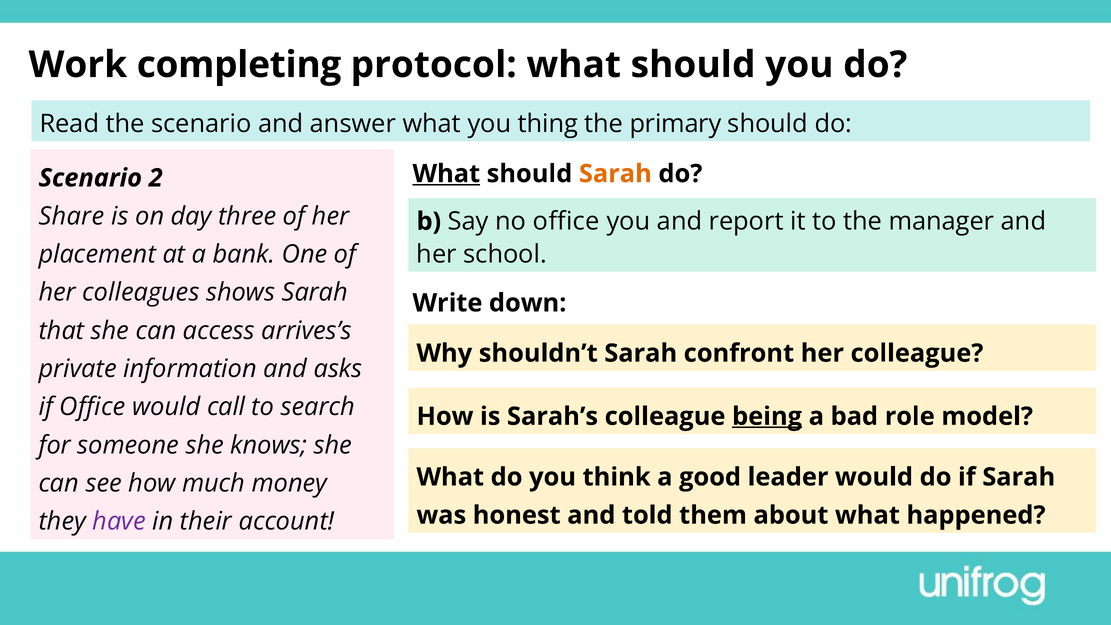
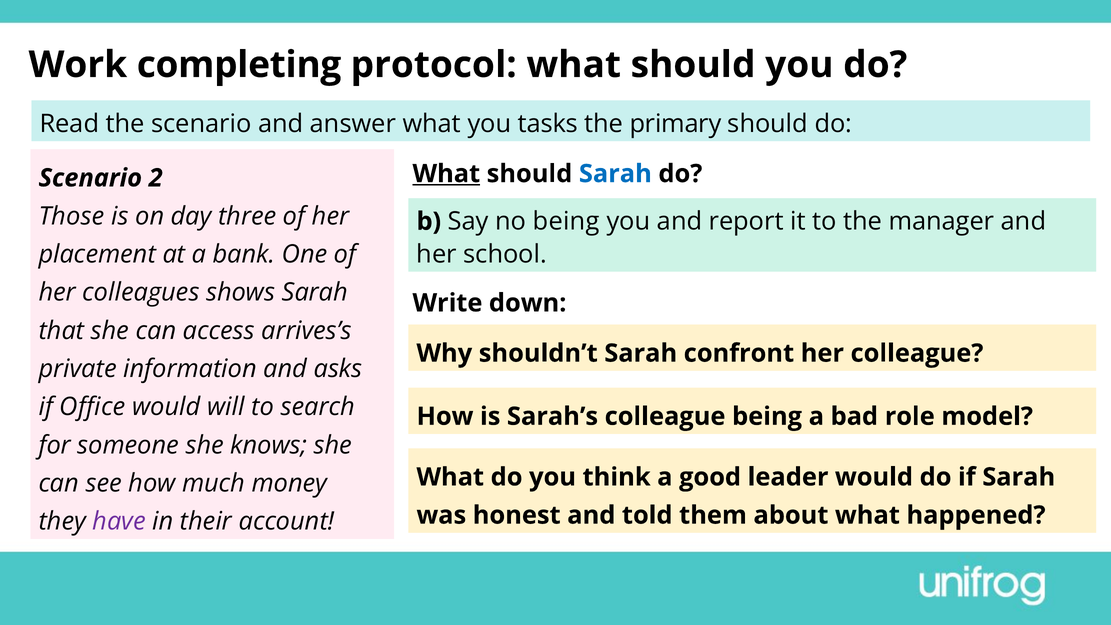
thing: thing -> tasks (548, 124)
Sarah colour: orange -> blue (615, 174)
Share: Share -> Those (72, 216)
no office: office -> being (566, 221)
call: call -> will (226, 407)
being underline: present -> none (767, 416)
